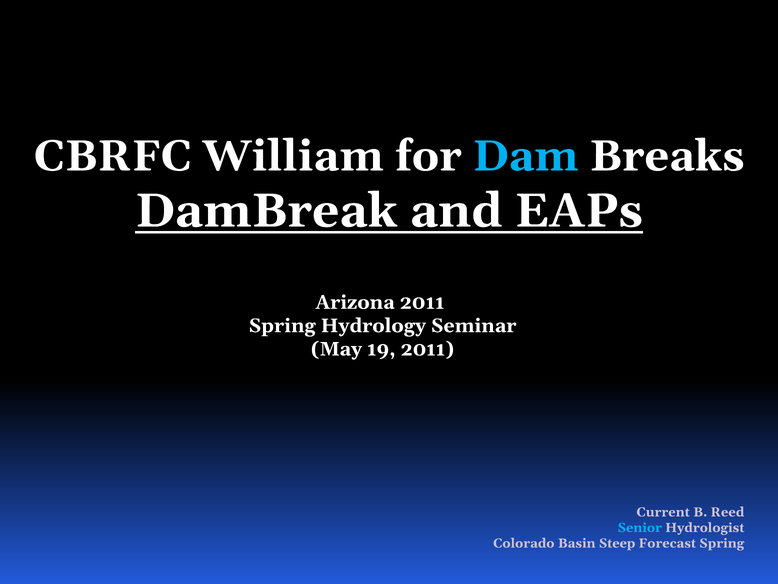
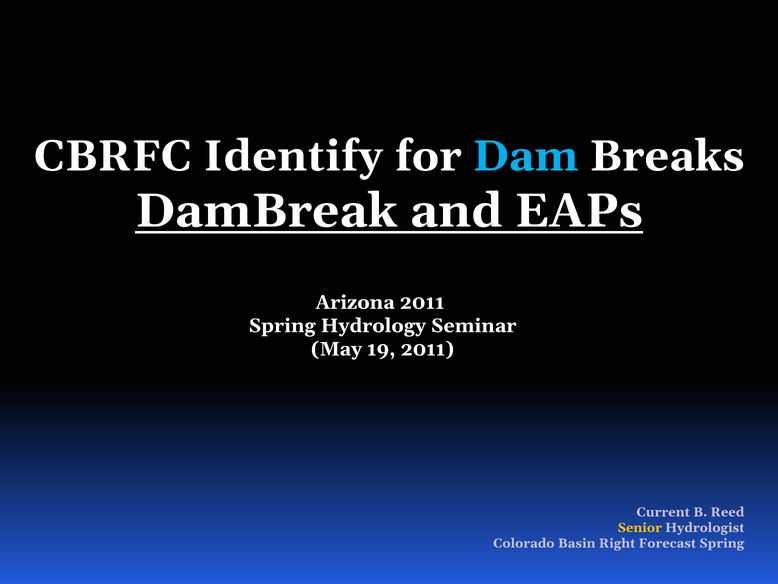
William: William -> Identify (293, 156)
Senior colour: light blue -> yellow (640, 527)
Steep: Steep -> Right (617, 543)
